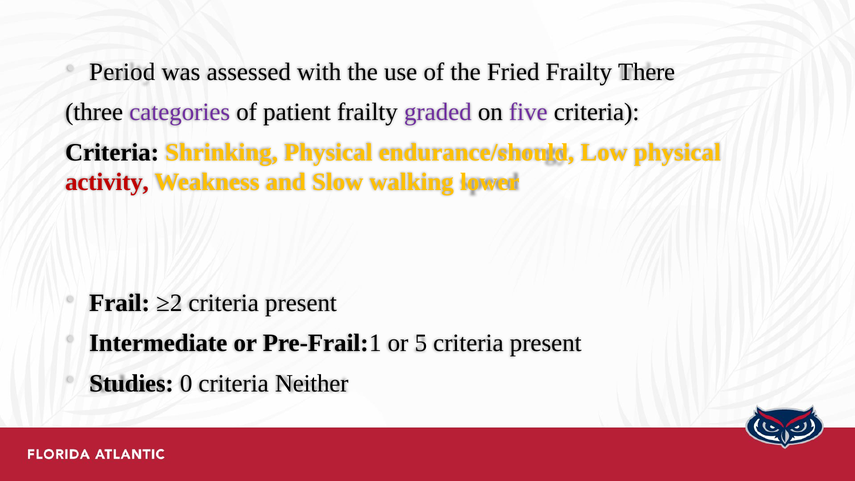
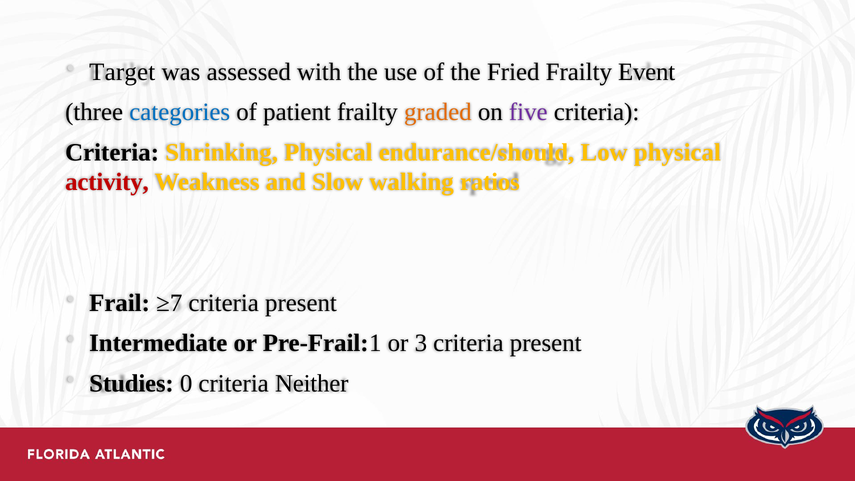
Period: Period -> Target (122, 72)
There: There -> Event (647, 72)
categories colour: purple -> blue (180, 112)
graded colour: purple -> orange (438, 112)
lower: lower -> ratios (490, 182)
≥2: ≥2 -> ≥7 (169, 303)
5: 5 -> 3 (421, 343)
